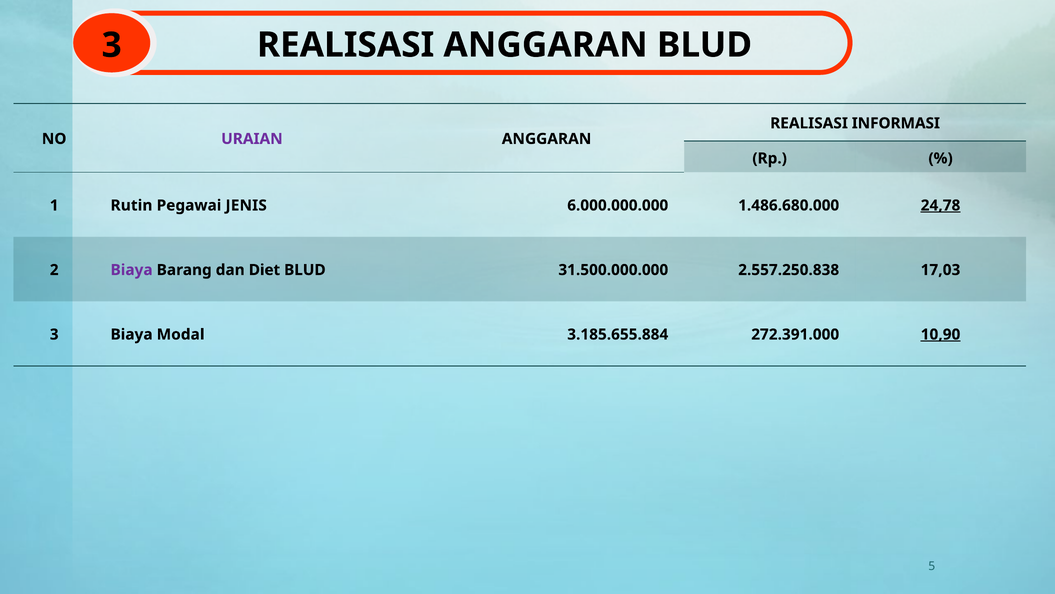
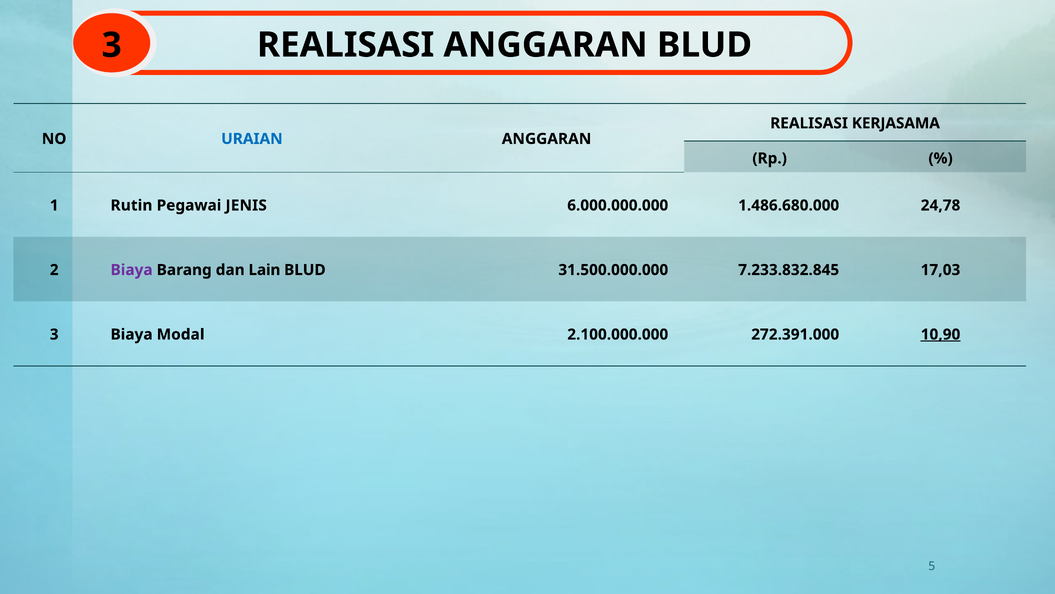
INFORMASI: INFORMASI -> KERJASAMA (896, 123)
URAIAN colour: purple -> blue (252, 139)
24,78 underline: present -> none (941, 205)
Diet: Diet -> Lain (264, 270)
2.557.250.838: 2.557.250.838 -> 7.233.832.845 (789, 270)
3.185.655.884: 3.185.655.884 -> 2.100.000.000 (618, 334)
